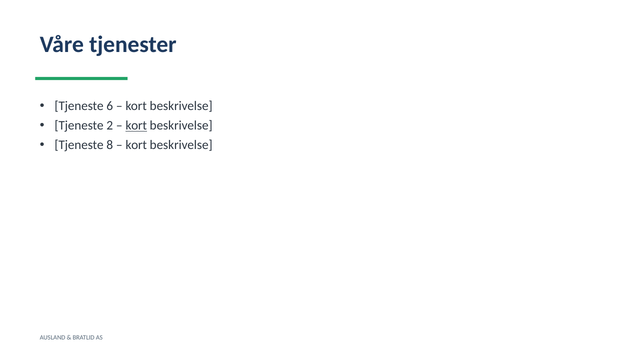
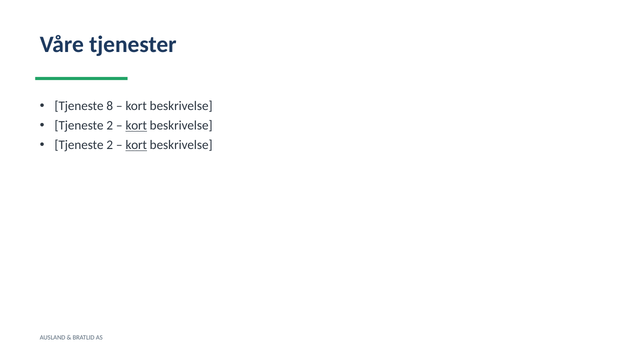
6: 6 -> 8 (110, 106)
8: 8 -> 2 (110, 145)
kort underline: none -> present (136, 145)
